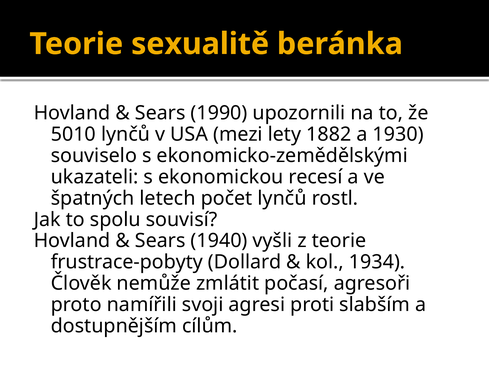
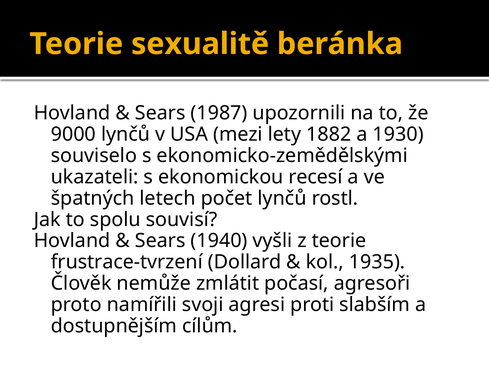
1990: 1990 -> 1987 (219, 113)
5010: 5010 -> 9000 (73, 134)
frustrace-pobyty: frustrace-pobyty -> frustrace-tvrzení (127, 262)
1934: 1934 -> 1935 (377, 262)
